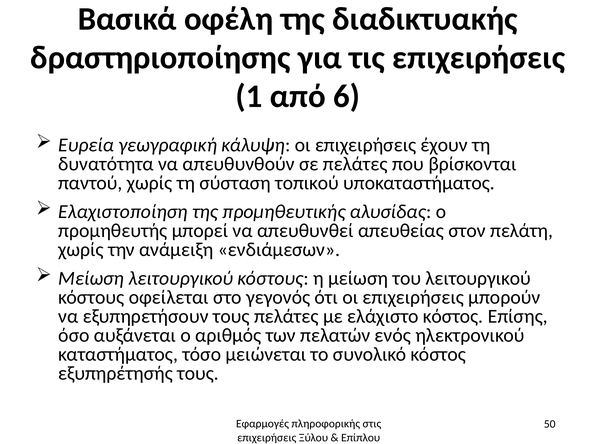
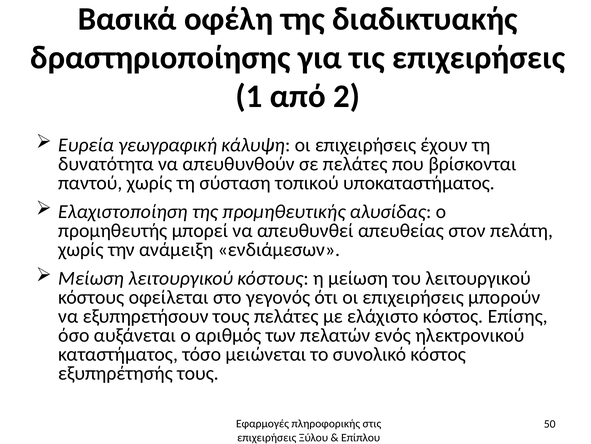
6: 6 -> 2 (347, 96)
